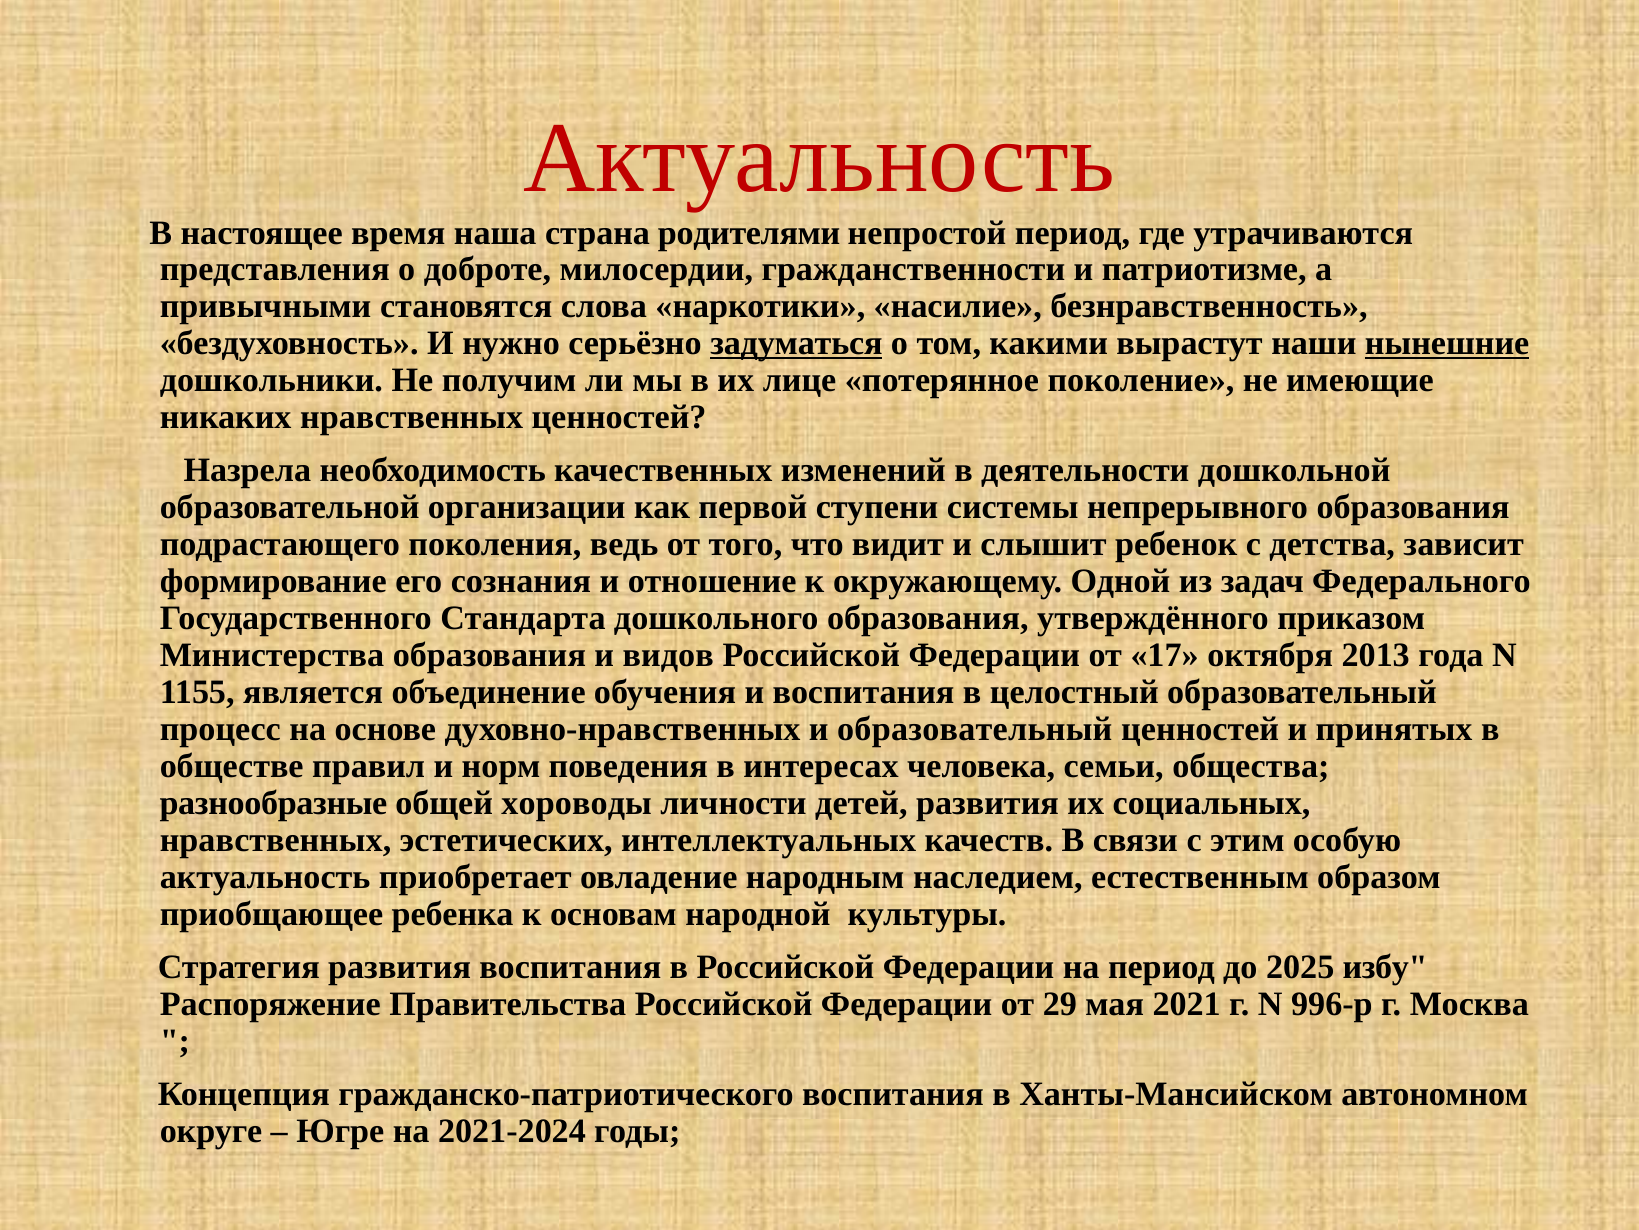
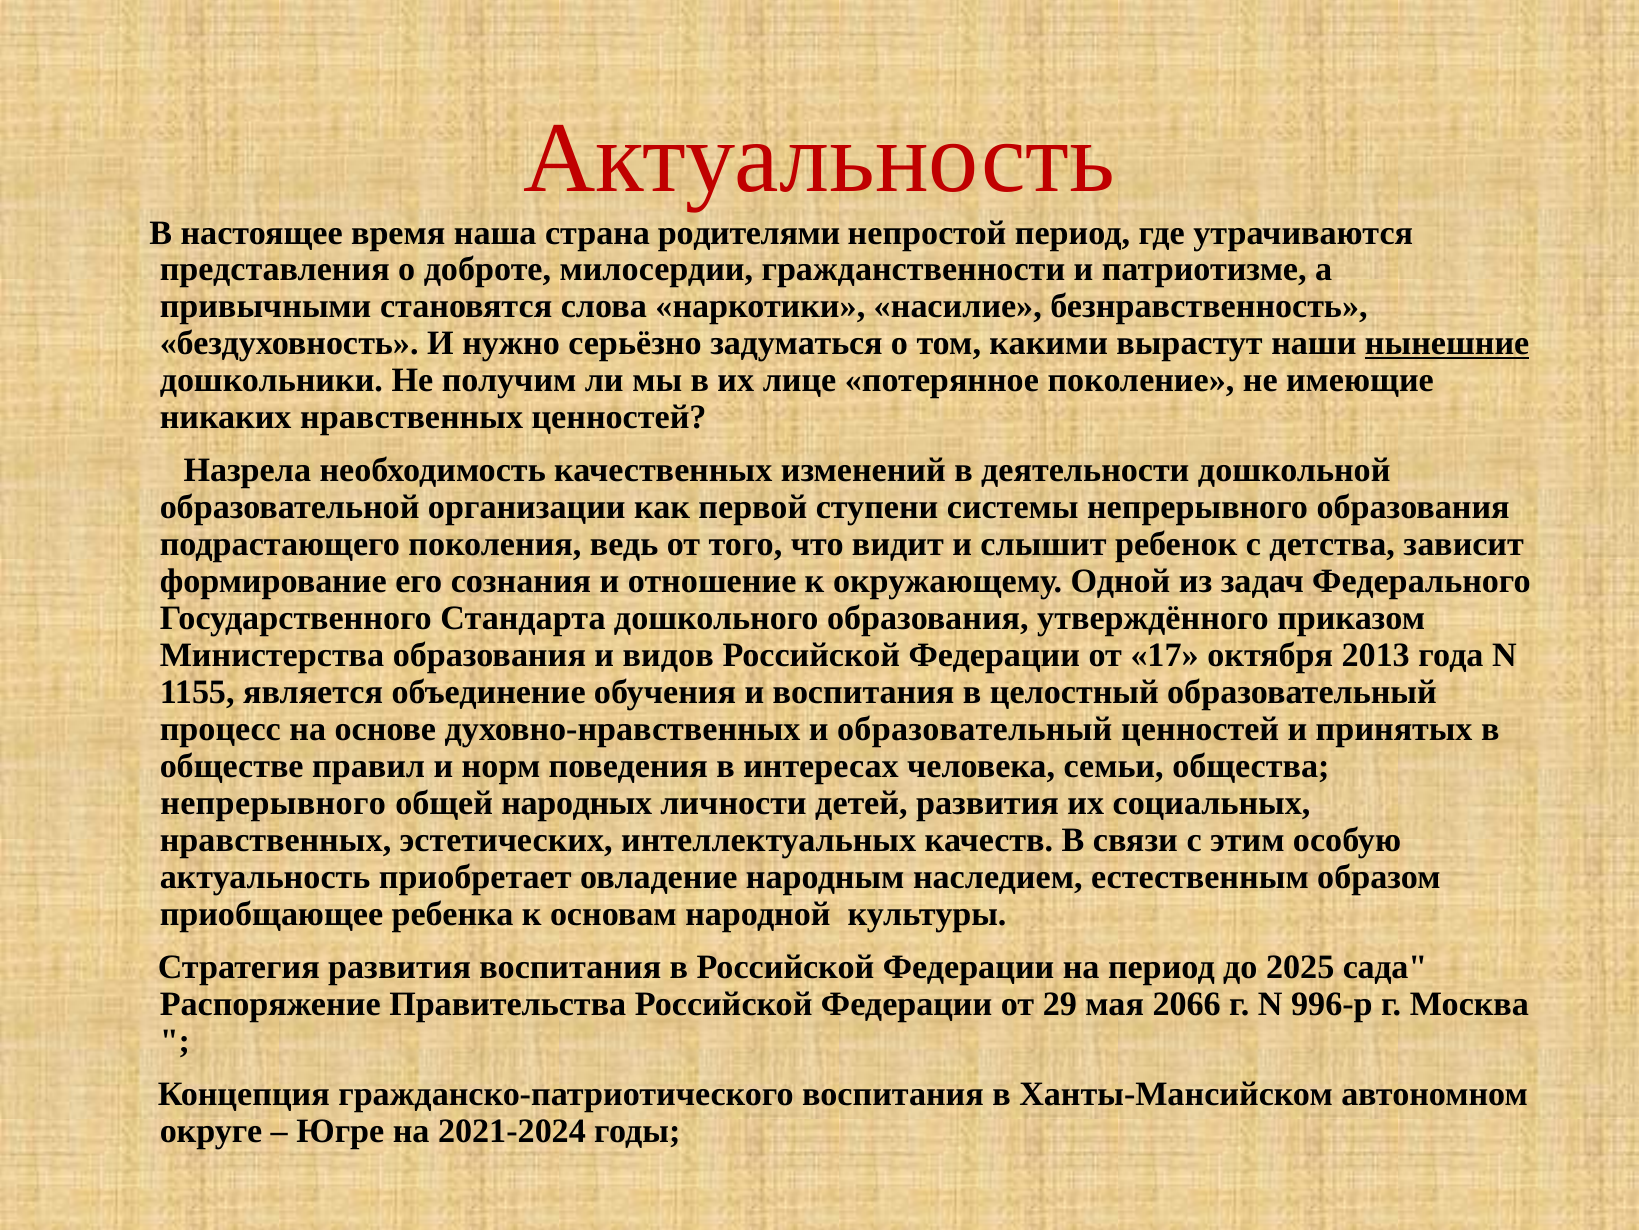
задуматься underline: present -> none (796, 343)
разнообразные: разнообразные -> непрерывного (273, 803)
хороводы: хороводы -> народных (577, 803)
избу: избу -> сада (1385, 967)
2021: 2021 -> 2066 (1187, 1003)
